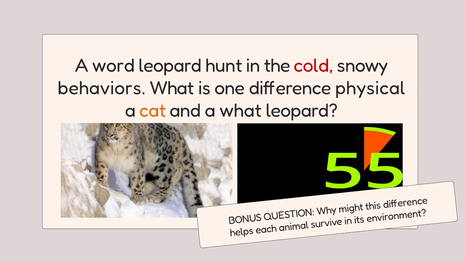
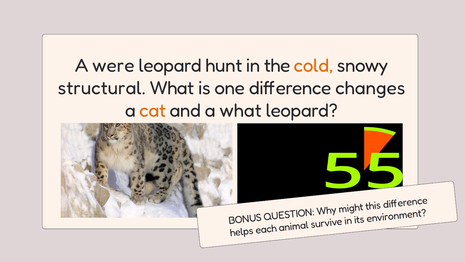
word: word -> were (113, 65)
cold colour: red -> orange (313, 65)
behaviors: behaviors -> structural (102, 88)
physical: physical -> changes (370, 88)
